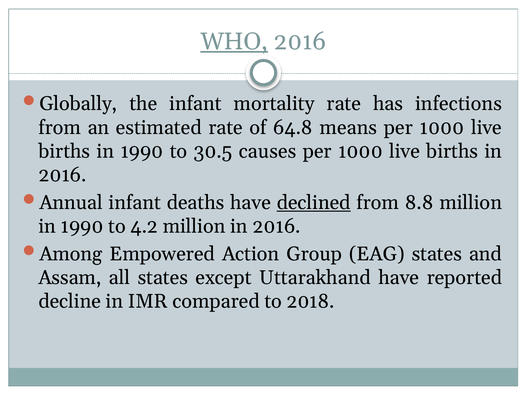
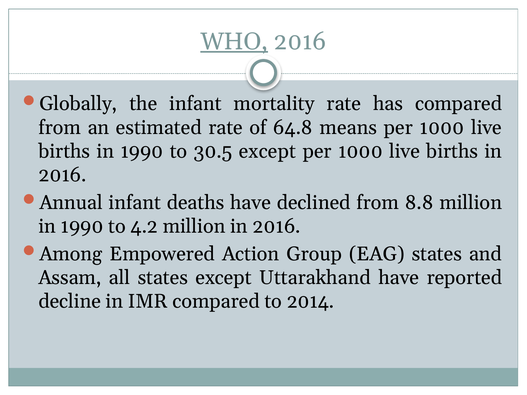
has infections: infections -> compared (459, 104)
30.5 causes: causes -> except (267, 151)
declined underline: present -> none (314, 203)
2018: 2018 -> 2014 (310, 302)
